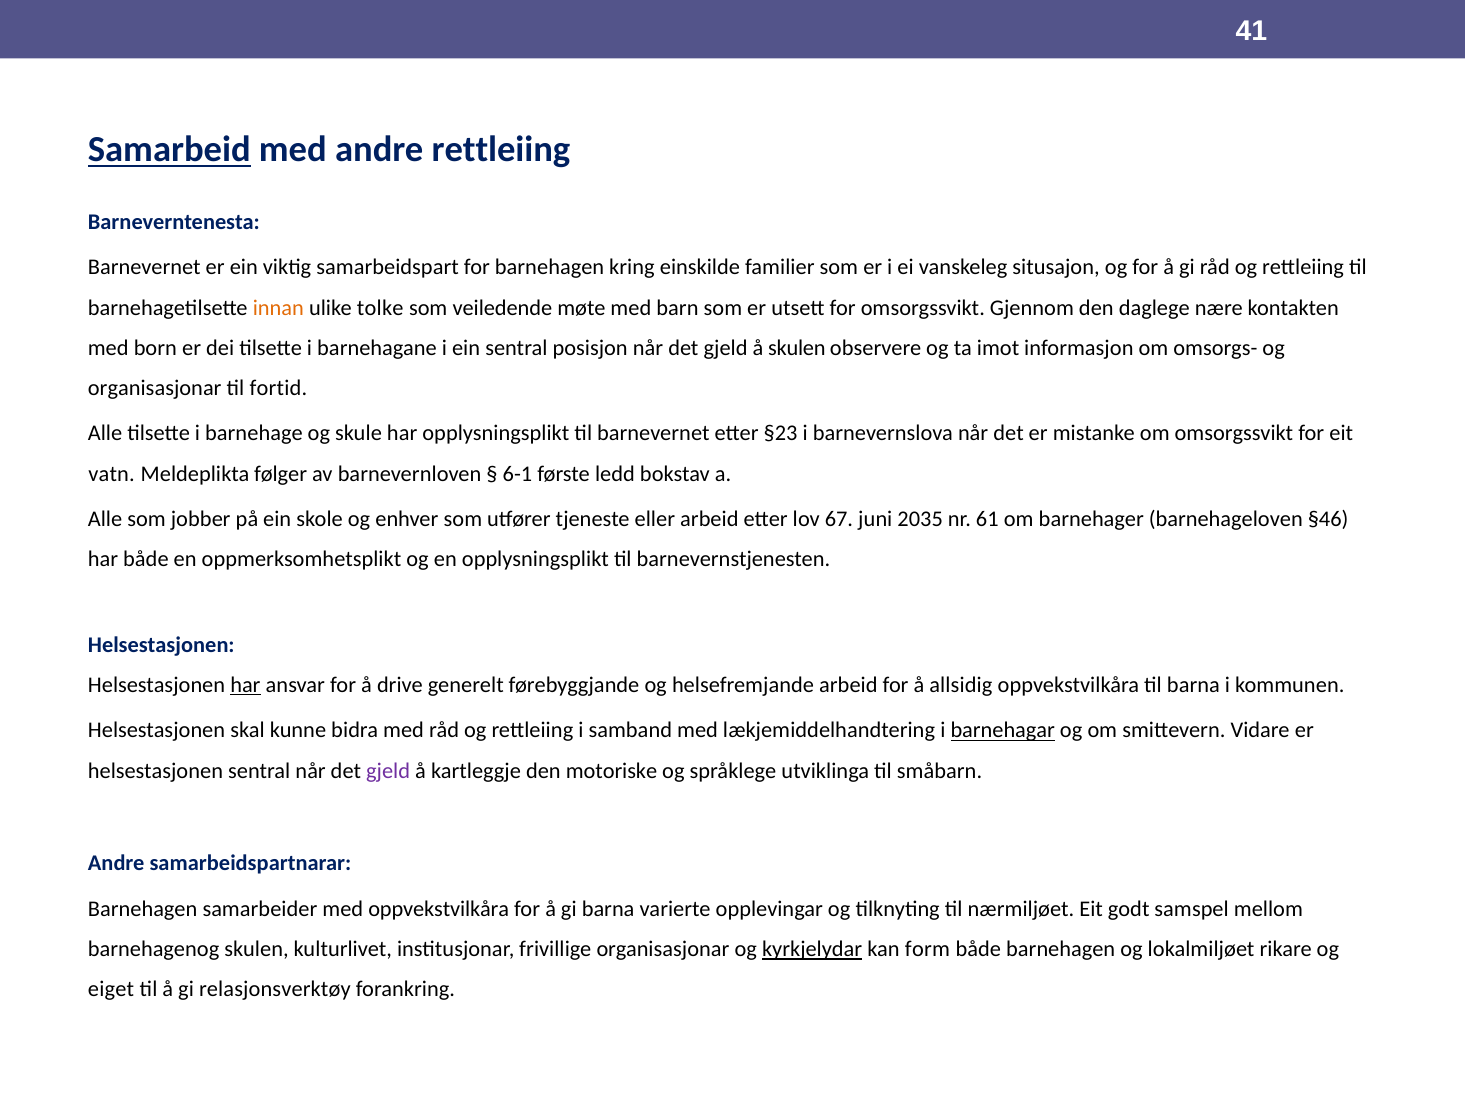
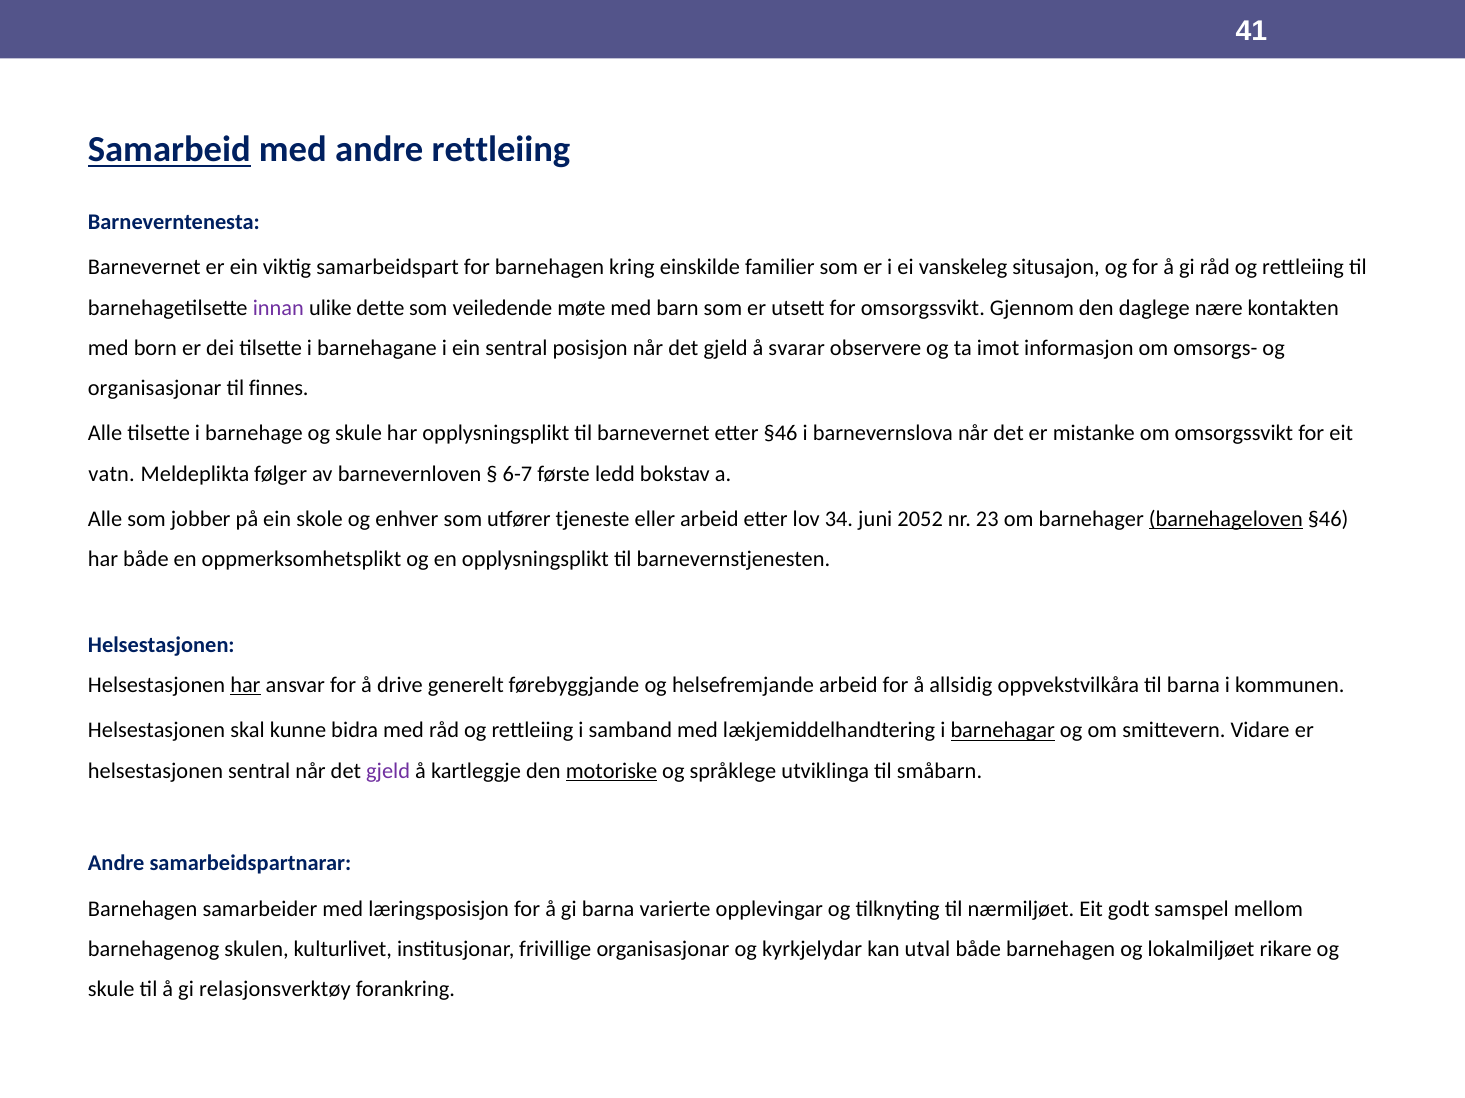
innan colour: orange -> purple (278, 308)
tolke: tolke -> dette (380, 308)
å skulen: skulen -> svarar (797, 348)
fortid: fortid -> finnes (279, 389)
etter §23: §23 -> §46 (781, 434)
6-1: 6-1 -> 6-7 (517, 474)
67: 67 -> 34 (839, 519)
2035: 2035 -> 2052 (920, 519)
61: 61 -> 23 (987, 519)
barnehageloven underline: none -> present (1226, 519)
motoriske underline: none -> present (612, 771)
med oppvekstvilkåra: oppvekstvilkåra -> læringsposisjon (439, 910)
kyrkjelydar underline: present -> none (812, 950)
form: form -> utval (928, 950)
eiget: eiget -> skule (111, 990)
